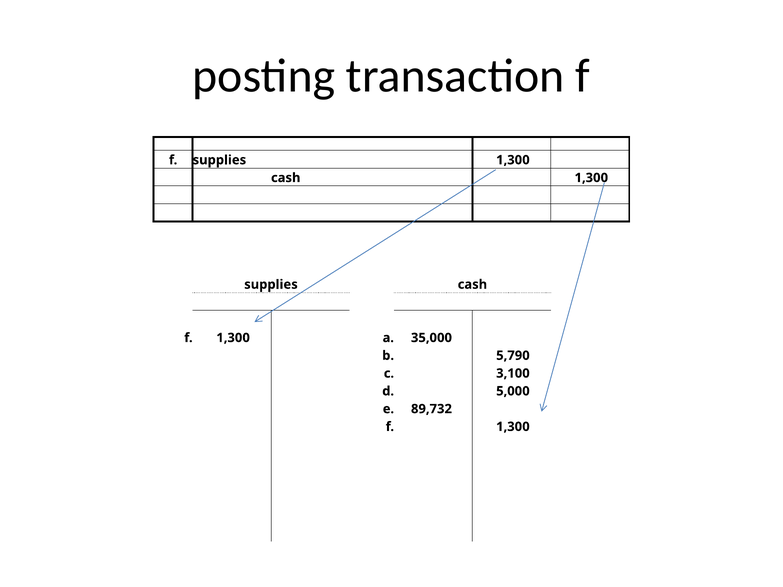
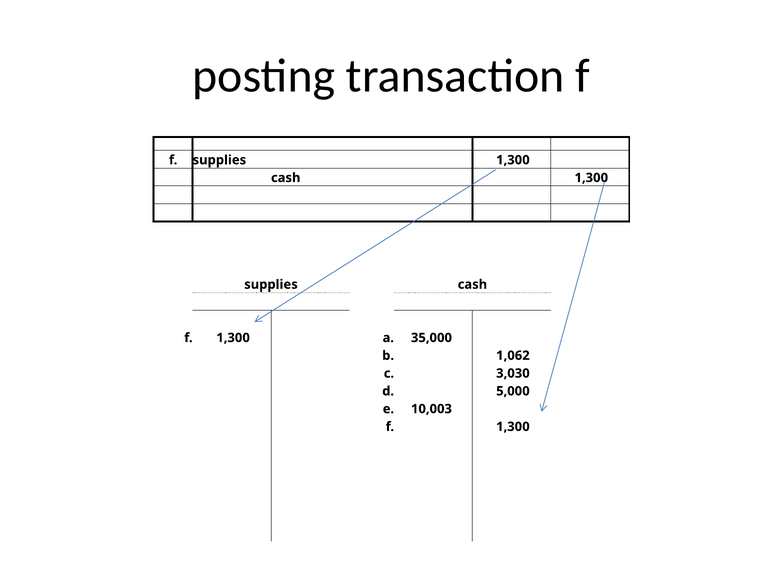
5,790: 5,790 -> 1,062 (513, 356)
3,100: 3,100 -> 3,030 (513, 374)
89,732: 89,732 -> 10,003 (431, 409)
